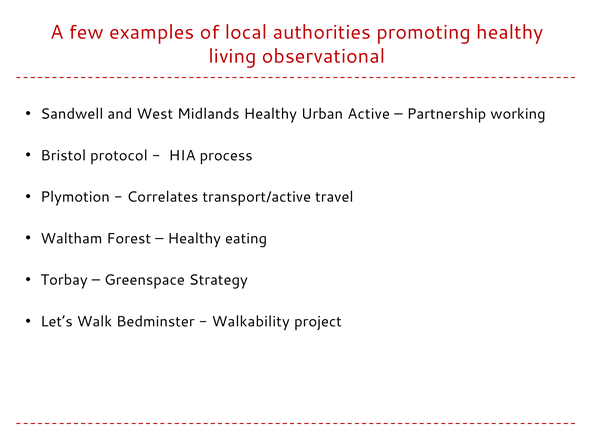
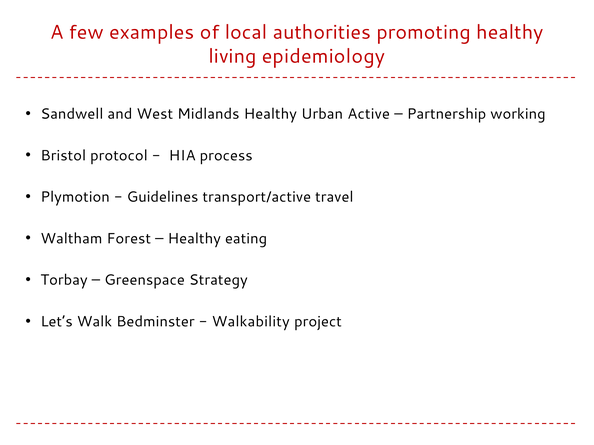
observational: observational -> epidemiology (323, 56)
Correlates: Correlates -> Guidelines (163, 197)
